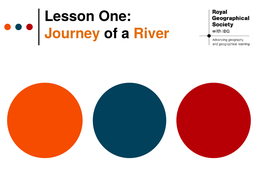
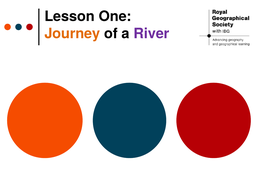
River colour: orange -> purple (151, 34)
